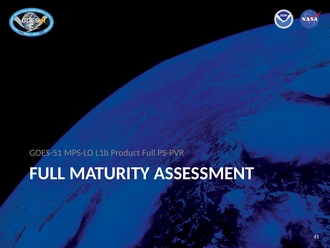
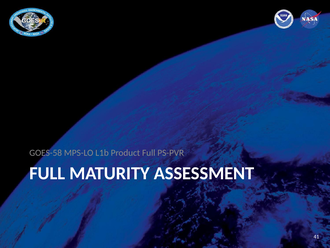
GOES-51: GOES-51 -> GOES-58 (46, 153)
